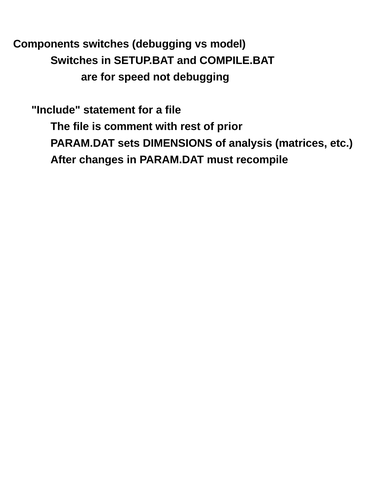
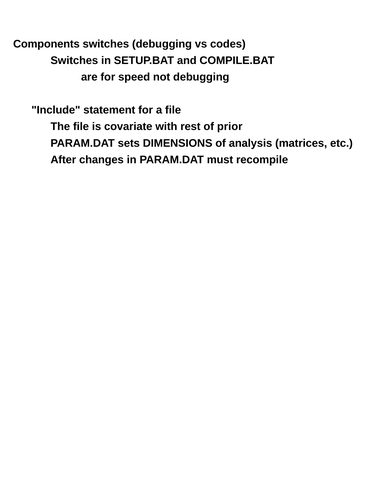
model: model -> codes (228, 44)
comment: comment -> covariate (128, 127)
